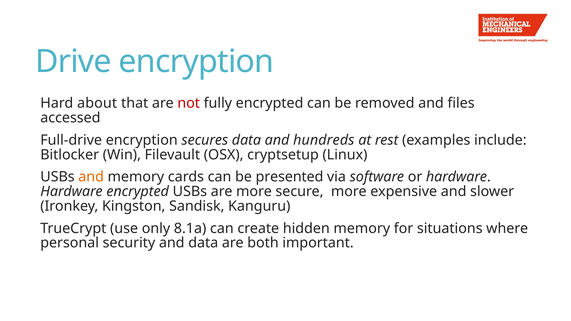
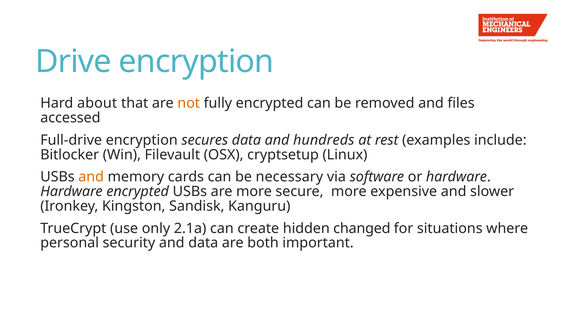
not colour: red -> orange (189, 103)
presented: presented -> necessary (289, 177)
8.1a: 8.1a -> 2.1a (190, 228)
hidden memory: memory -> changed (362, 228)
